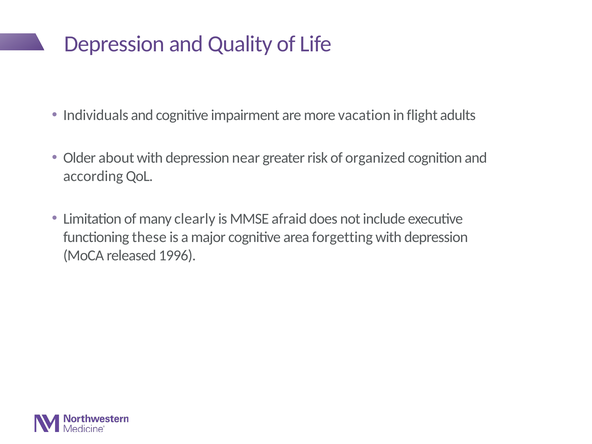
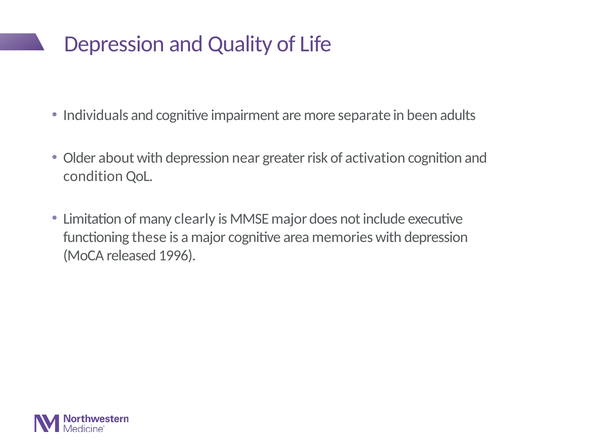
vacation: vacation -> separate (364, 115)
flight: flight -> been (422, 115)
organized: organized -> activation (375, 158)
according: according -> condition (93, 176)
MMSE afraid: afraid -> major (289, 219)
forgetting: forgetting -> memories (342, 237)
